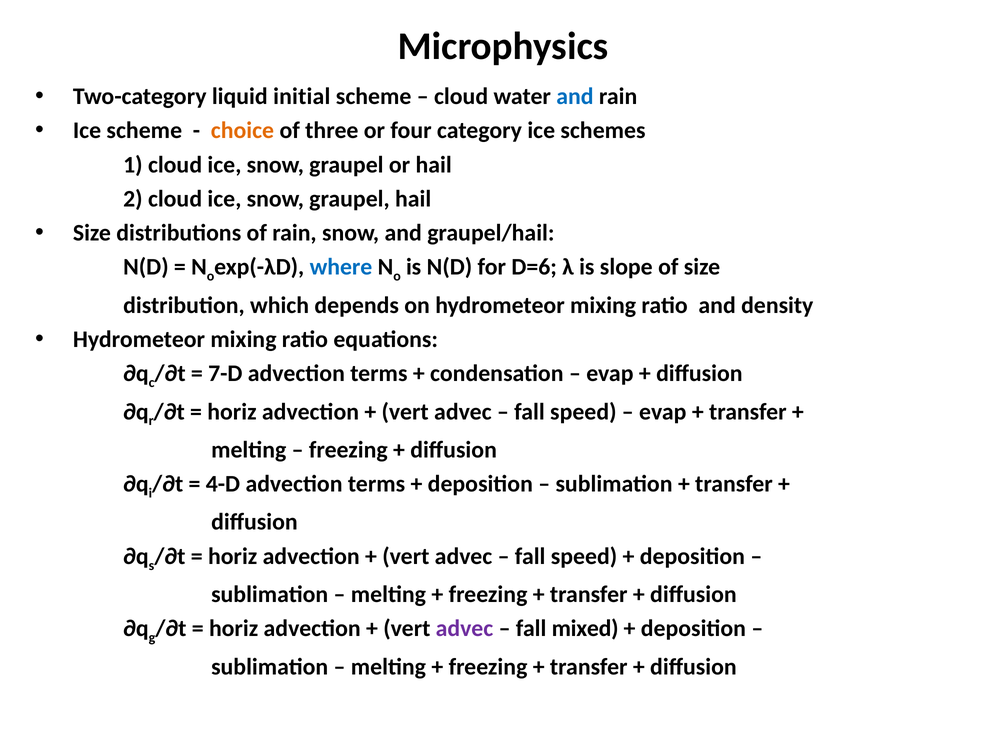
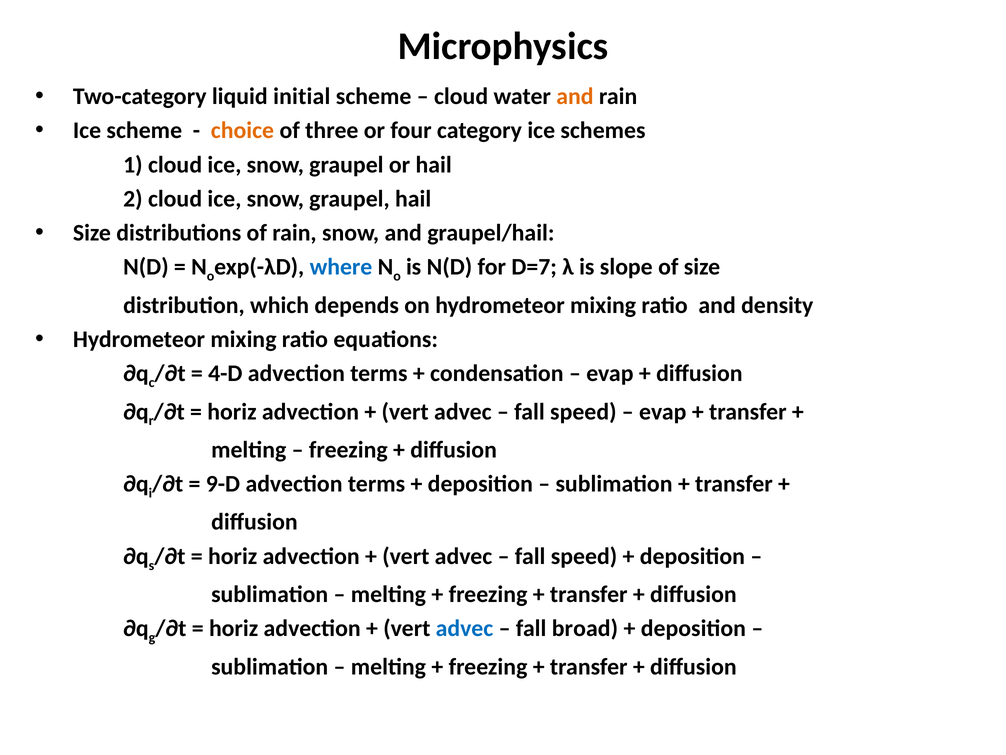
and colour: blue -> orange (575, 96)
D=6: D=6 -> D=7 (534, 267)
7-D: 7-D -> 4-D (225, 373)
4-D: 4-D -> 9-D (223, 484)
advec colour: purple -> blue (464, 628)
mixed: mixed -> broad (585, 628)
